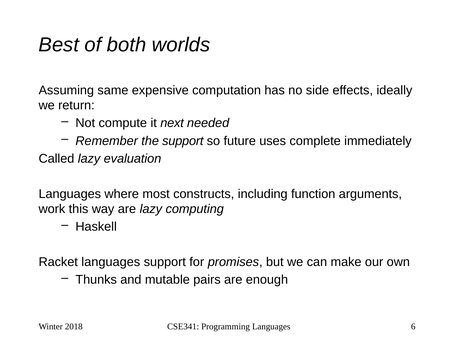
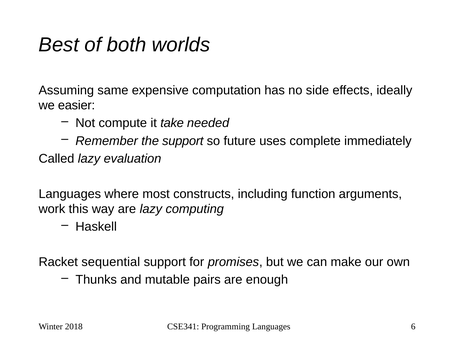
return: return -> easier (76, 105)
next: next -> take (172, 123)
Racket languages: languages -> sequential (111, 262)
